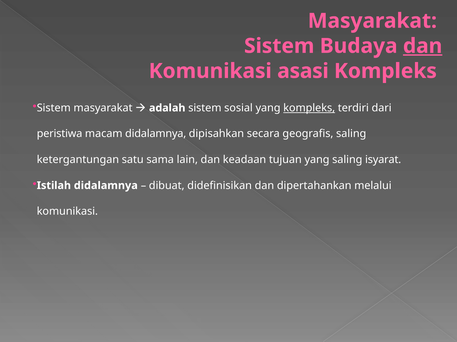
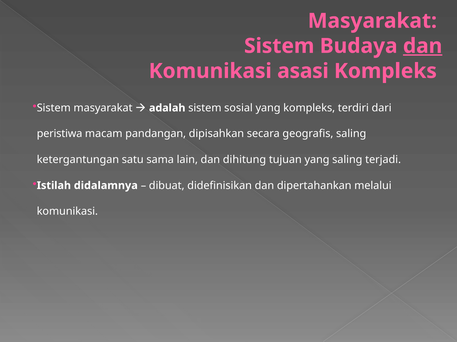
kompleks underline: present -> none (309, 108)
macam didalamnya: didalamnya -> pandangan (156, 134)
keadaan: keadaan -> dihitung (244, 160)
isyarat: isyarat -> terjadi (383, 160)
